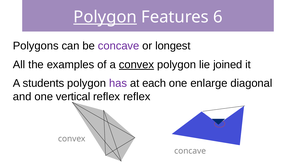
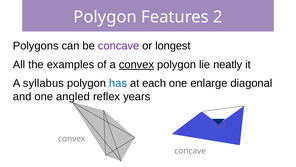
Polygon underline: present -> none (105, 17)
6: 6 -> 2 (218, 17)
joined: joined -> neatly (228, 64)
students: students -> syllabus (43, 83)
has colour: purple -> blue (118, 83)
vertical: vertical -> angled (73, 96)
reflex reﬂex: reﬂex -> years (137, 96)
